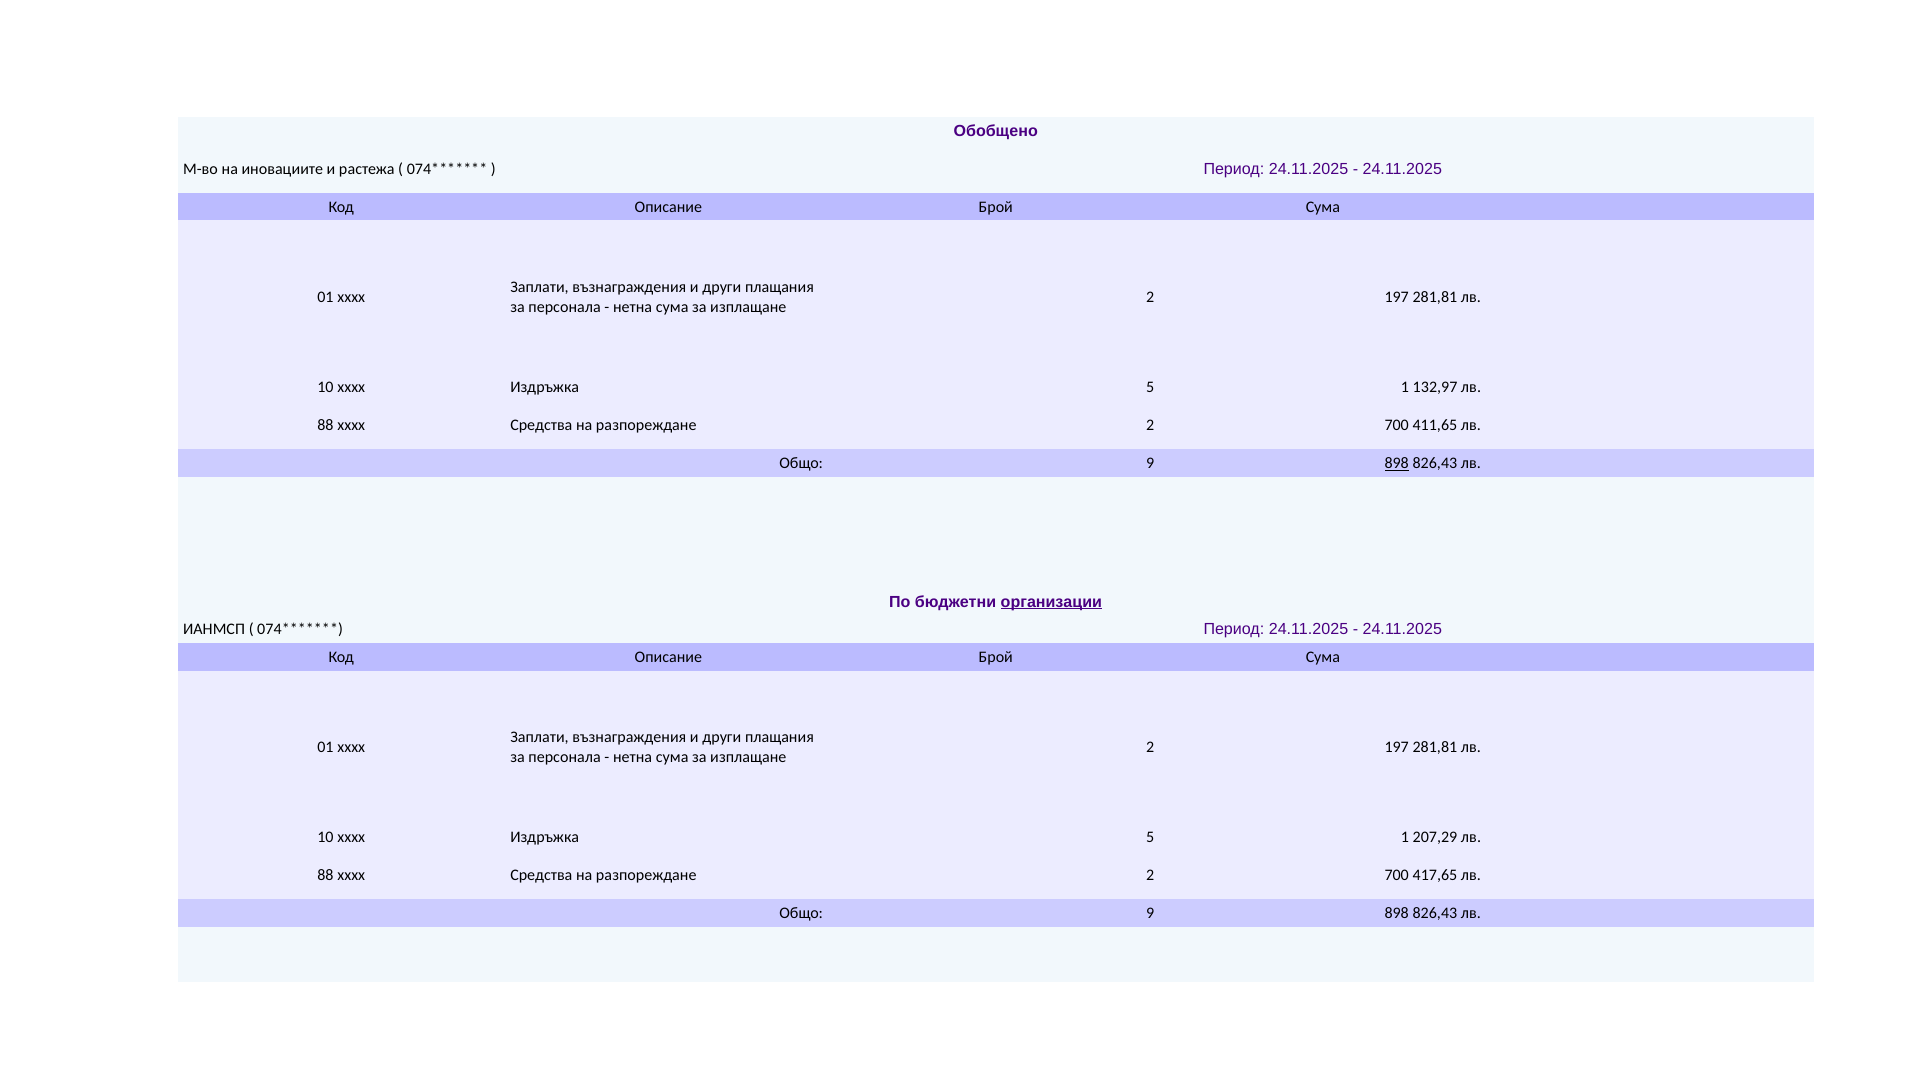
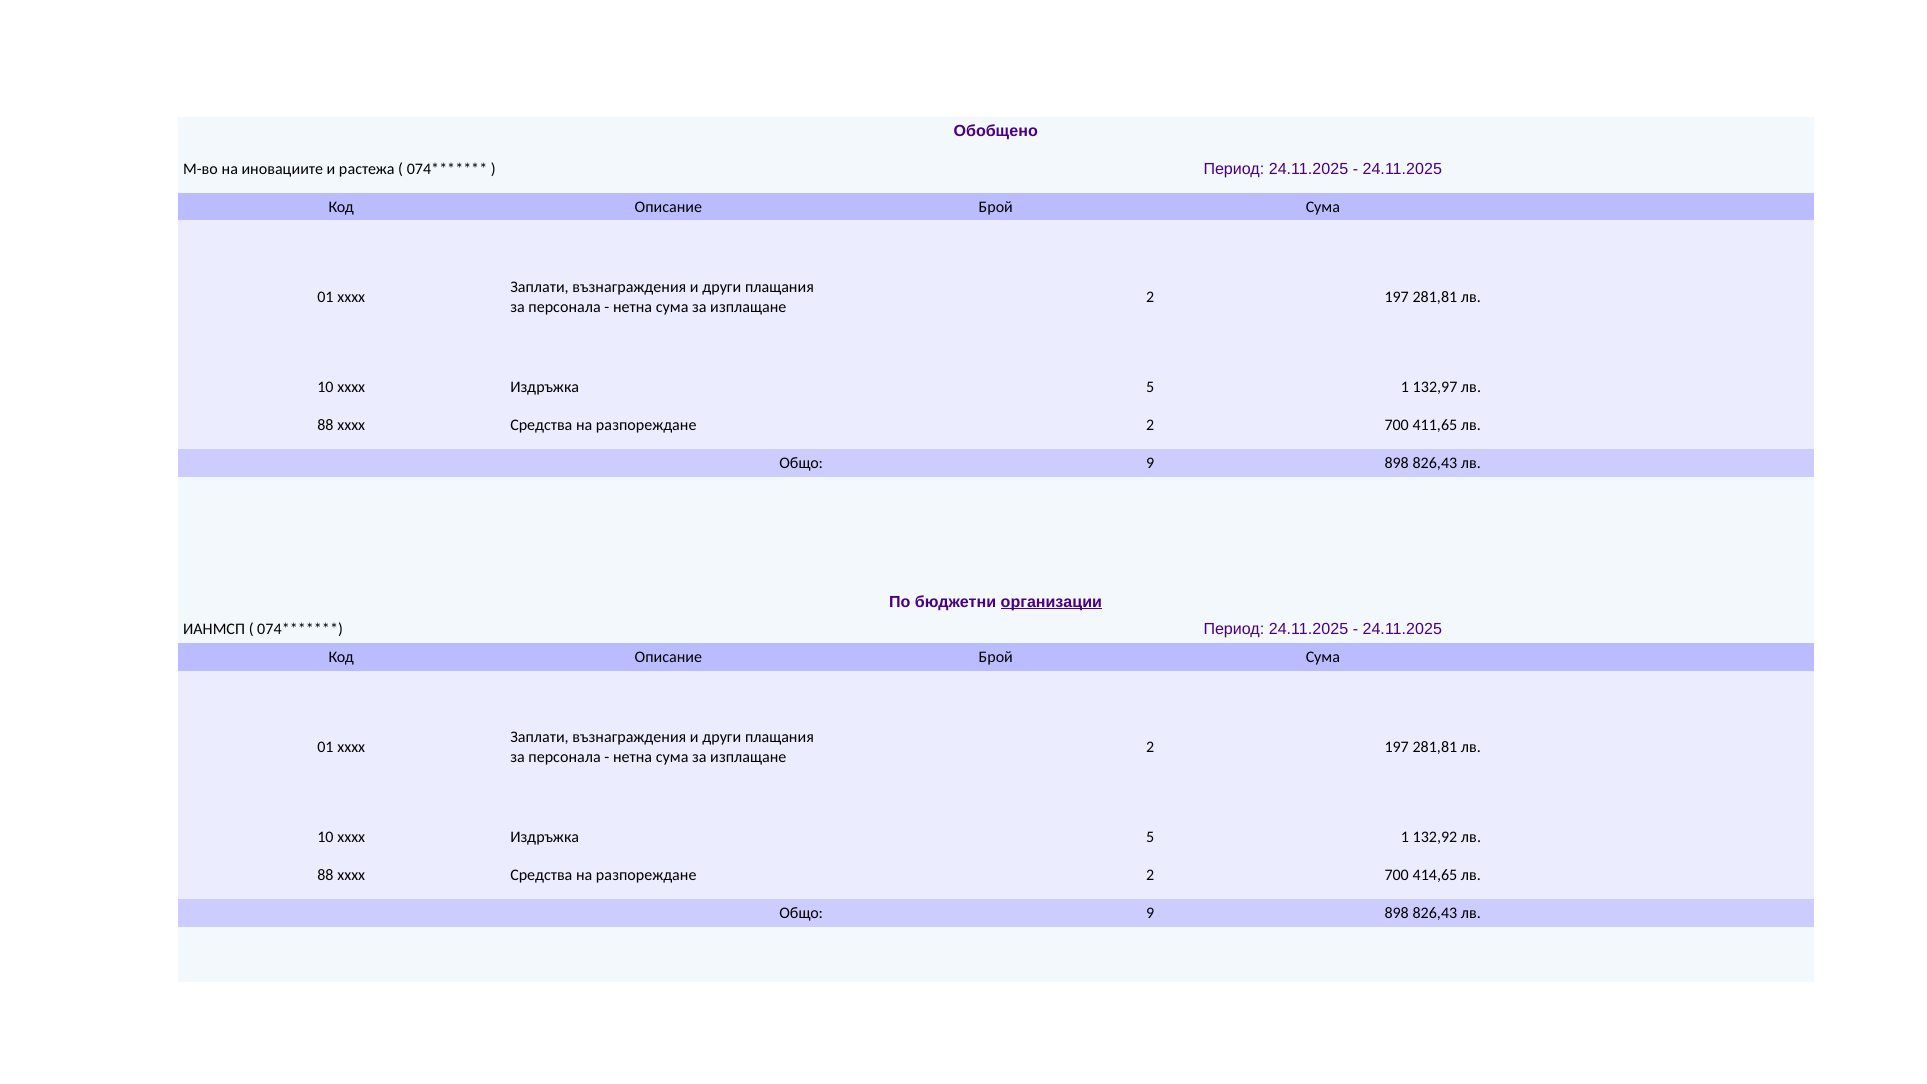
898 underline: present -> none (1397, 463)
207,29: 207,29 -> 132,92 (1435, 837)
417,65: 417,65 -> 414,65 (1435, 875)
